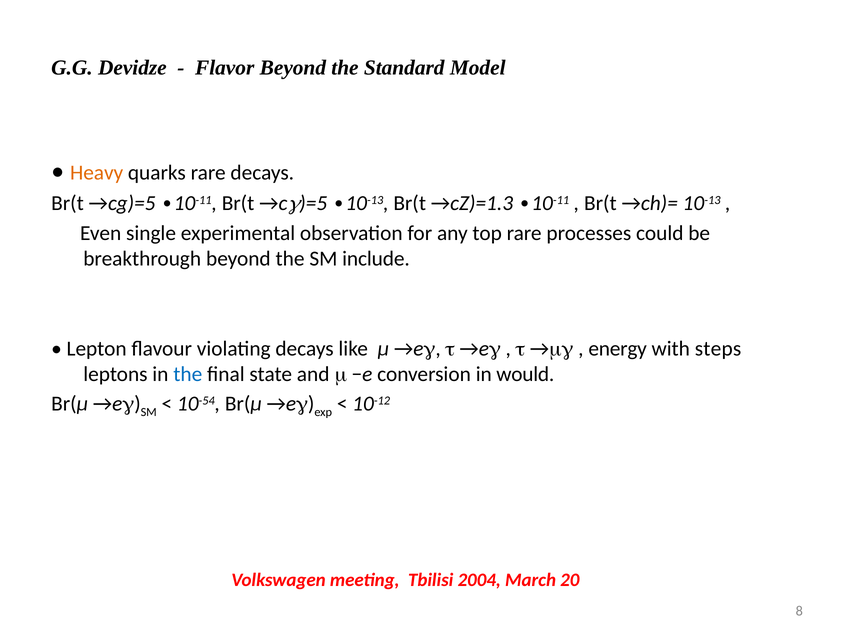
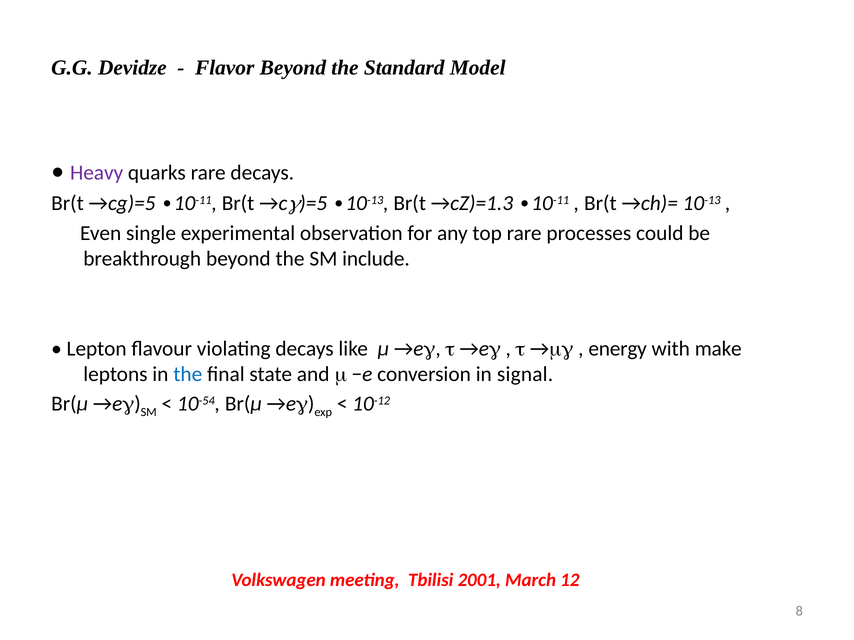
Heavy colour: orange -> purple (97, 173)
steps: steps -> make (718, 349)
would: would -> signal (525, 374)
2004: 2004 -> 2001 (479, 581)
20: 20 -> 12 (570, 581)
